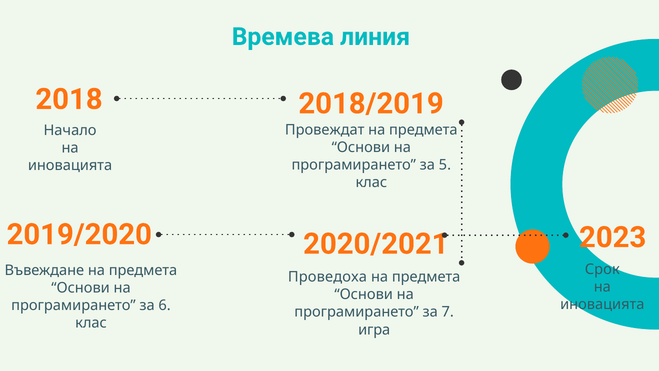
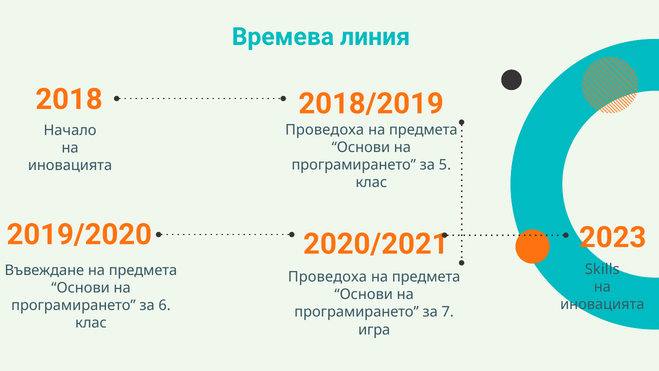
Провеждат: Провеждат -> Проведоха (325, 130)
Срок: Срок -> Skills (602, 269)
